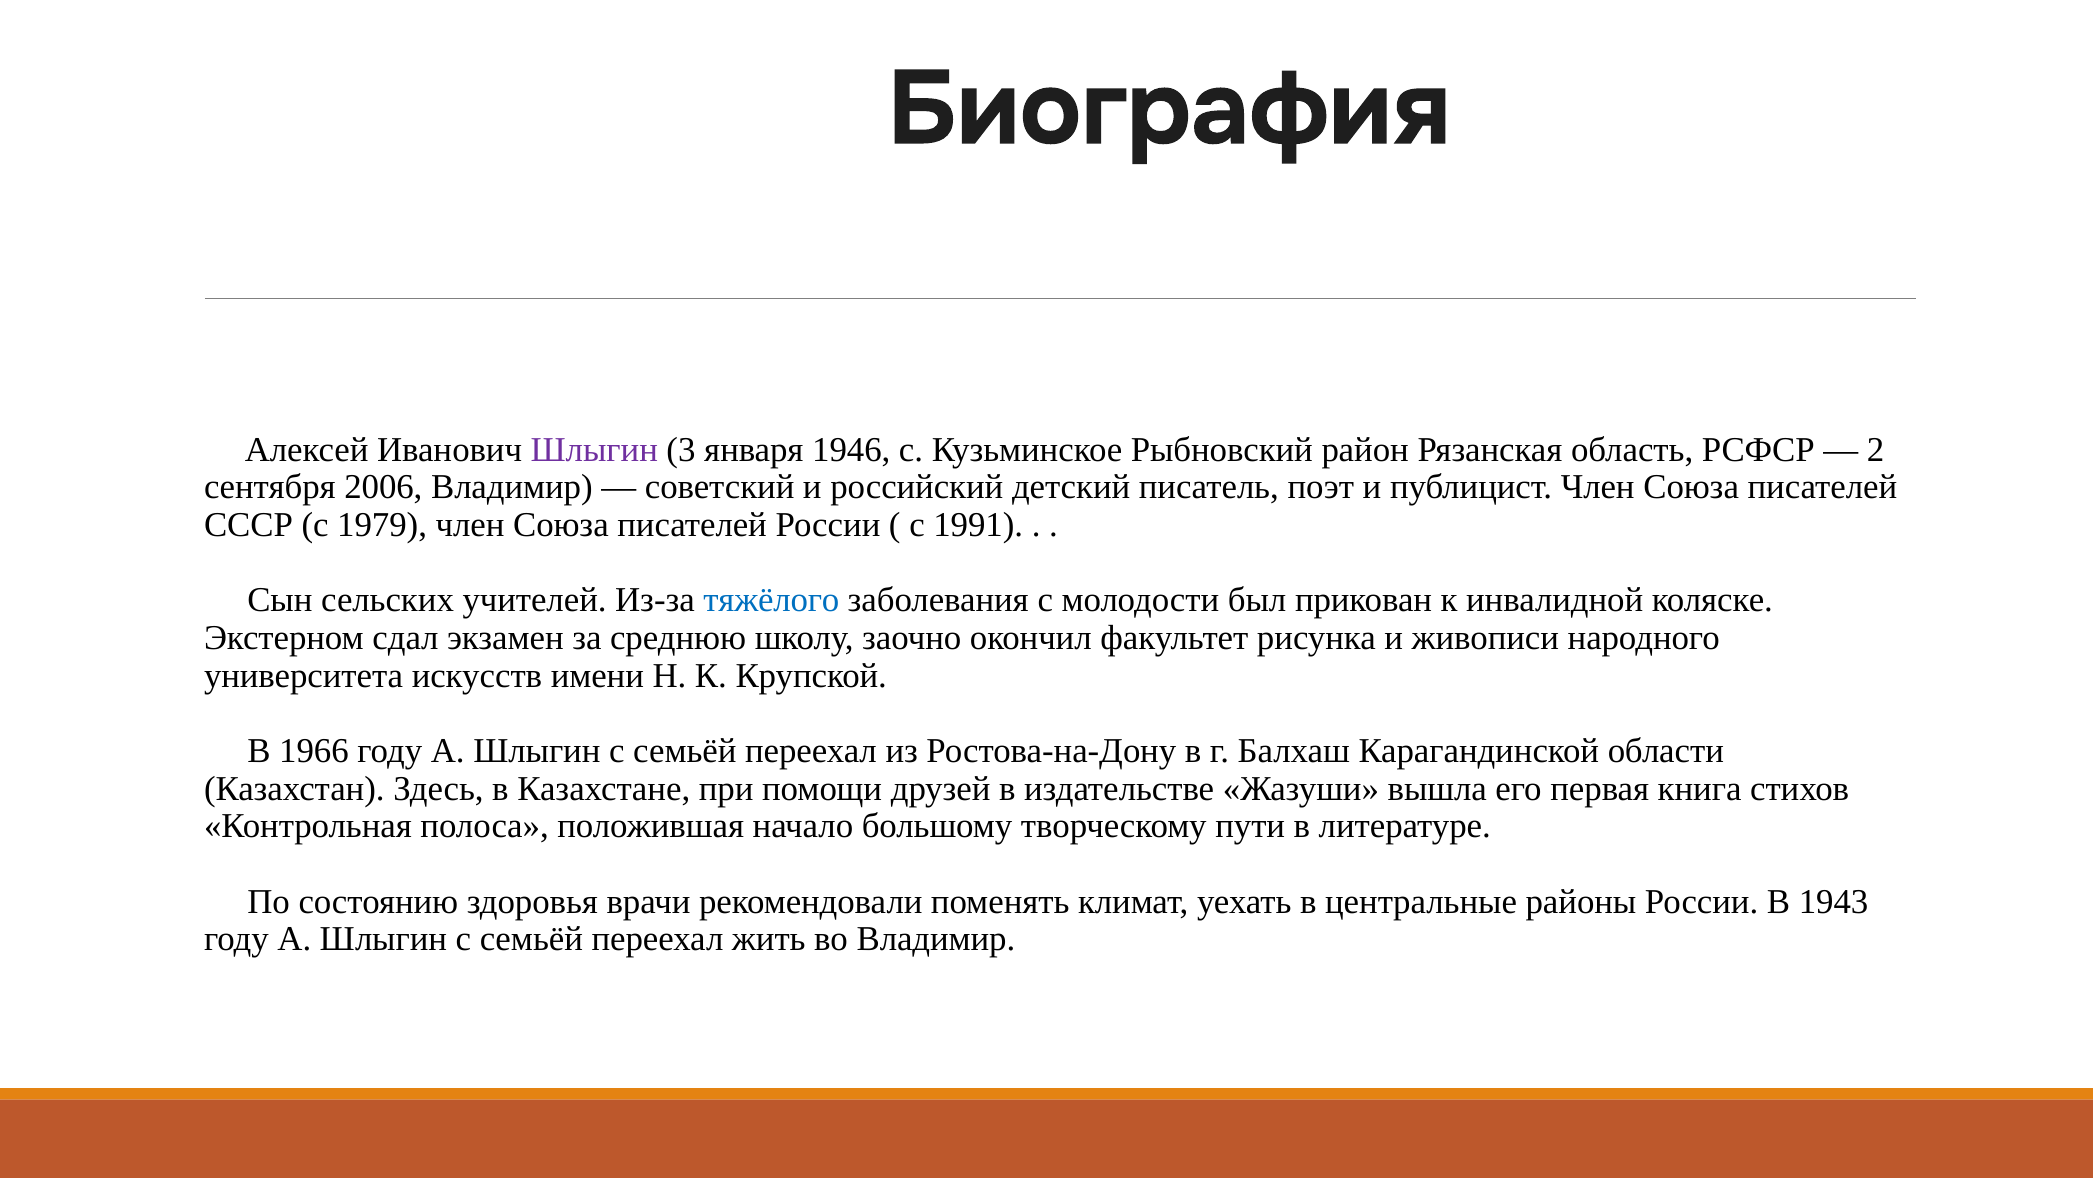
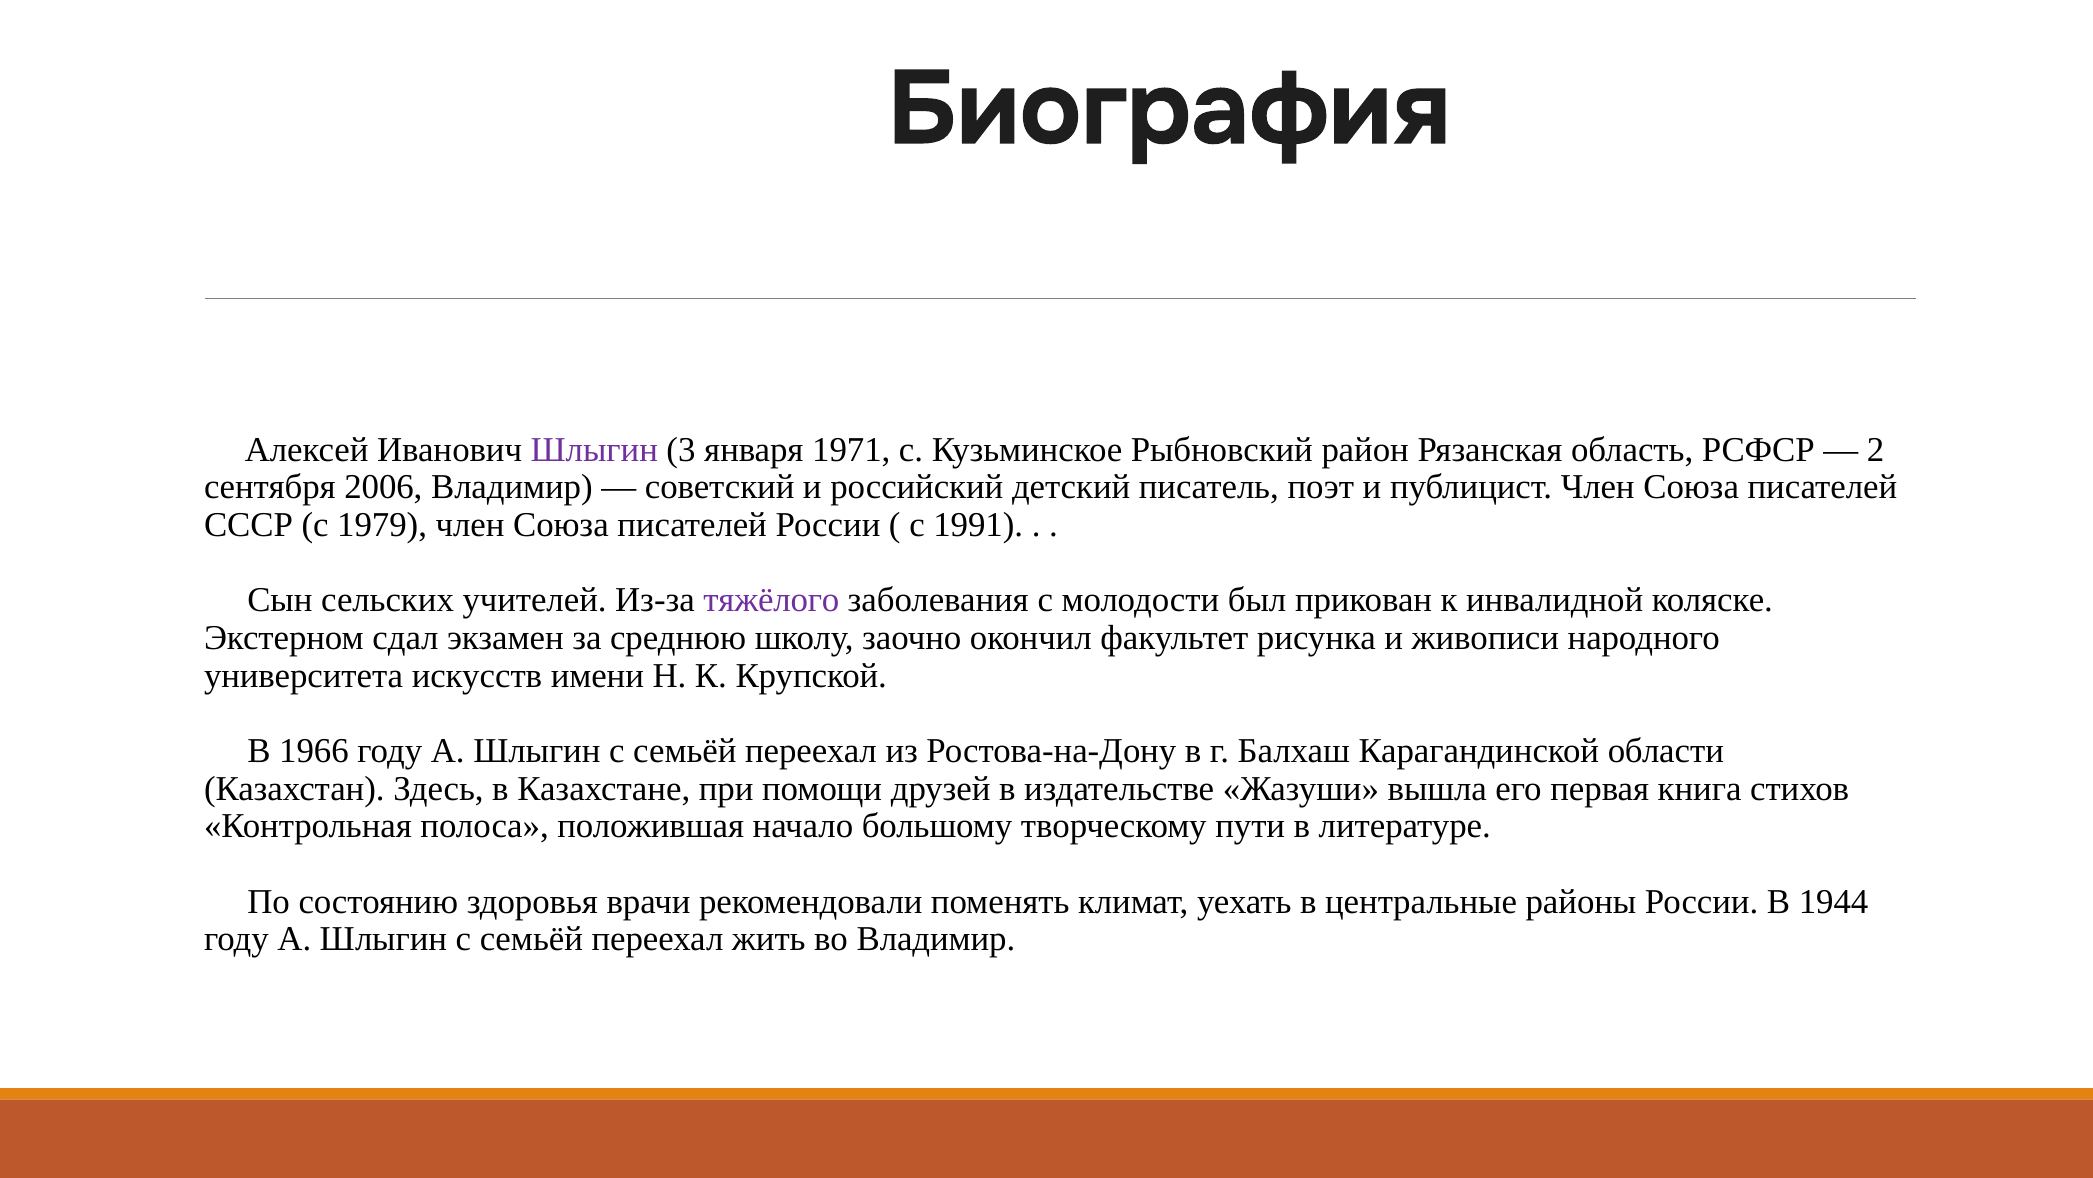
1946: 1946 -> 1971 (851, 449)
тяжёлого colour: blue -> purple (771, 600)
1943: 1943 -> 1944 (1834, 901)
